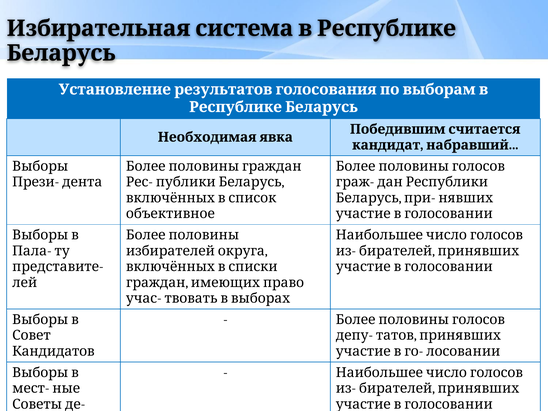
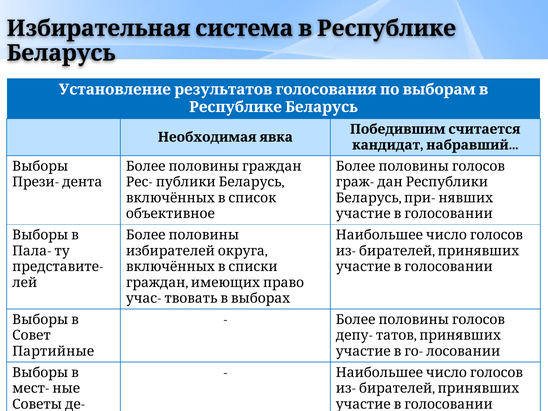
Кандидатов: Кандидатов -> Партийные (53, 351)
